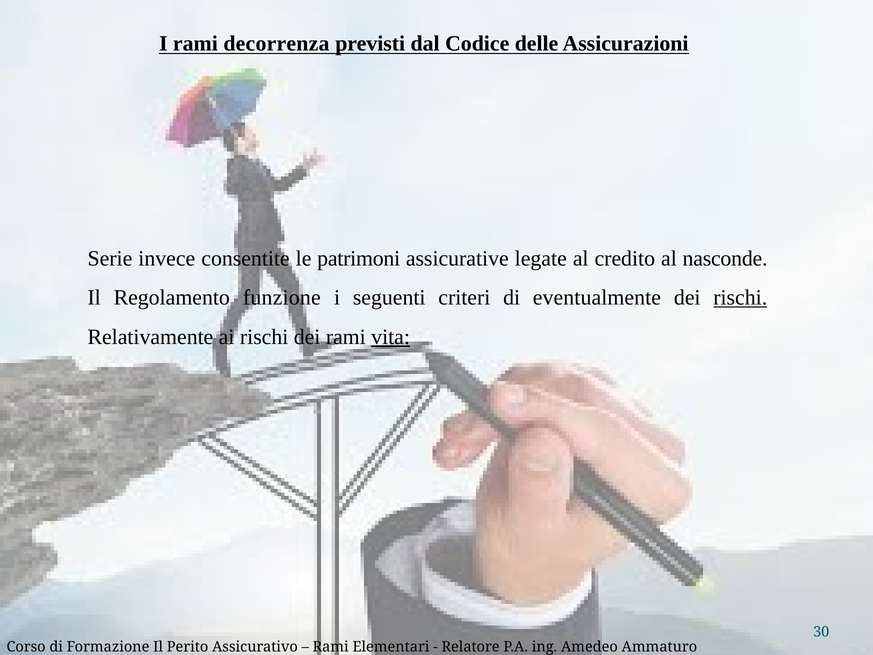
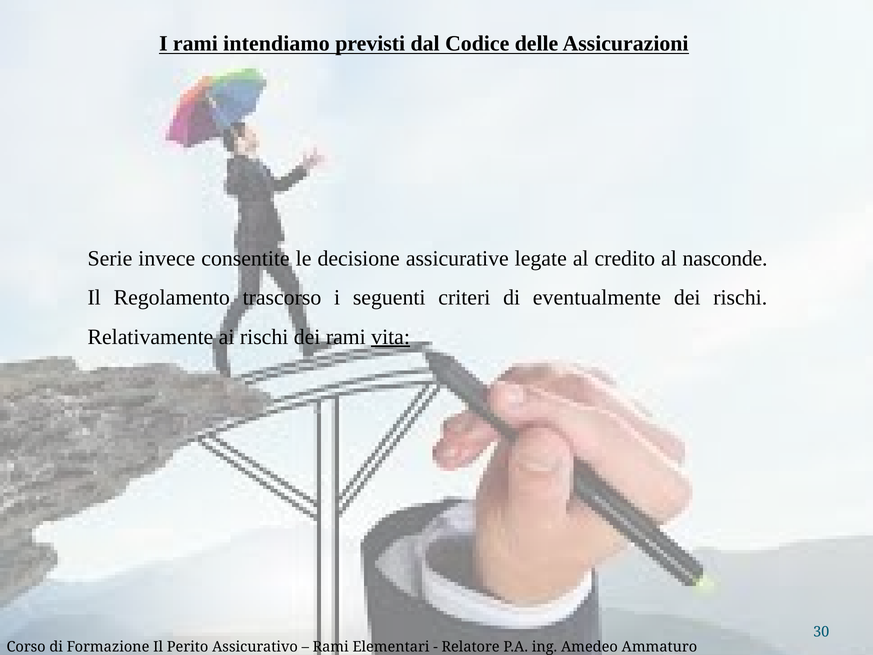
decorrenza: decorrenza -> intendiamo (276, 44)
patrimoni: patrimoni -> decisione (359, 258)
funzione: funzione -> trascorso (282, 297)
rischi underline: present -> none (740, 297)
